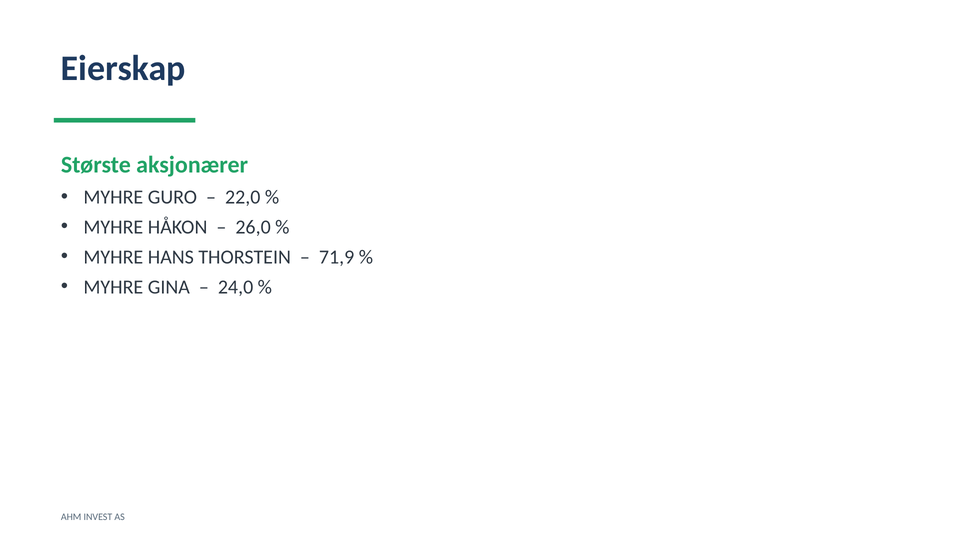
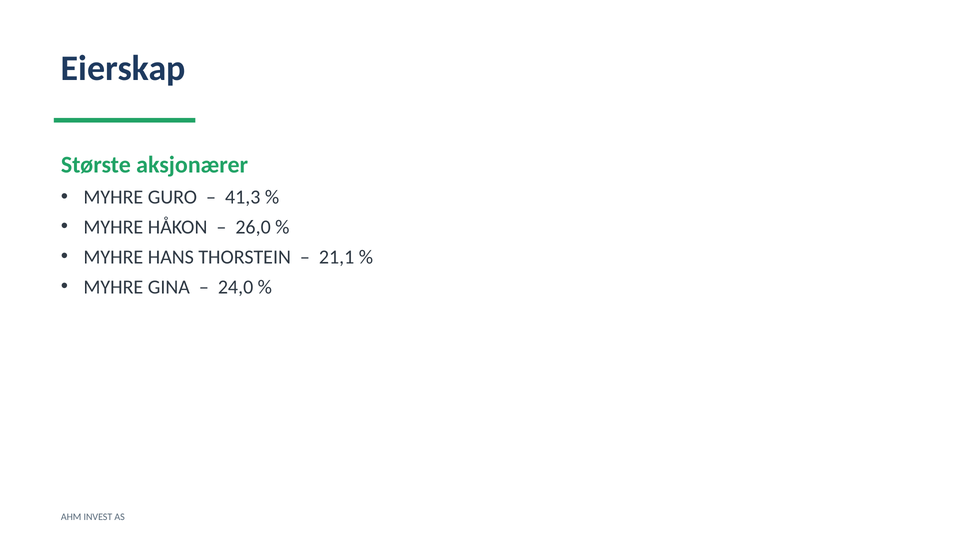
22,0: 22,0 -> 41,3 (243, 197)
71,9: 71,9 -> 21,1 (337, 257)
